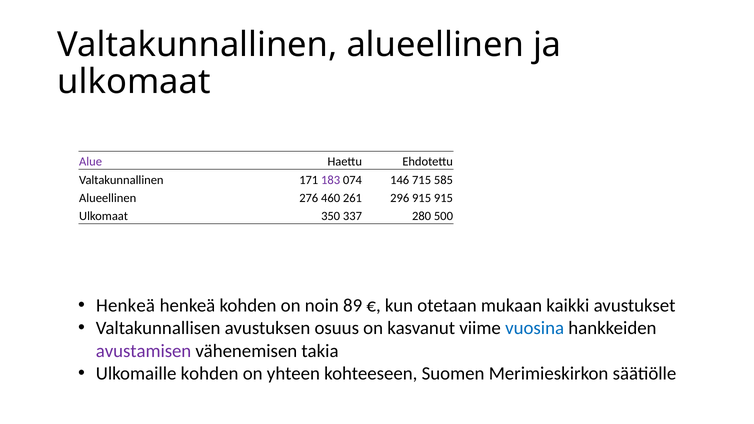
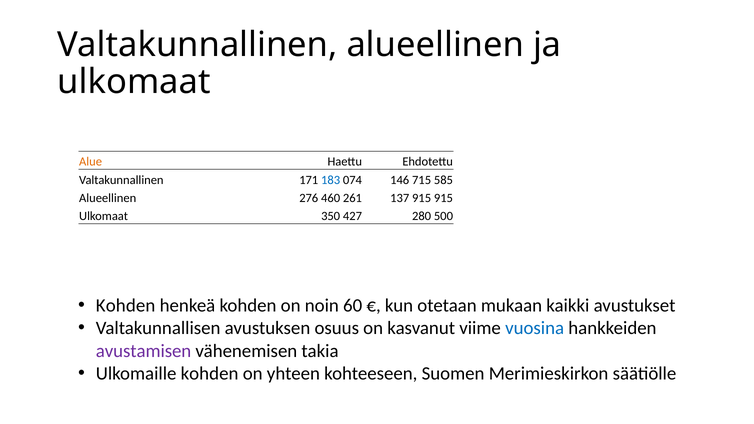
Alue colour: purple -> orange (91, 162)
183 colour: purple -> blue (331, 180)
296: 296 -> 137 (400, 198)
337: 337 -> 427 (352, 216)
Henkeä: Henkeä -> Kohden (126, 306)
89: 89 -> 60 (353, 306)
